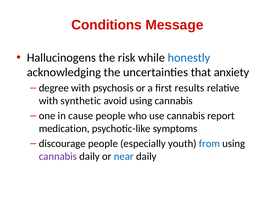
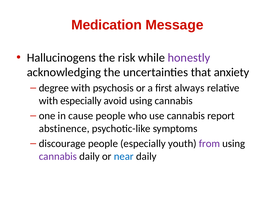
Conditions: Conditions -> Medication (107, 25)
honestly colour: blue -> purple (189, 58)
results: results -> always (190, 88)
with synthetic: synthetic -> especially (81, 101)
medication: medication -> abstinence (64, 129)
from colour: blue -> purple (209, 144)
